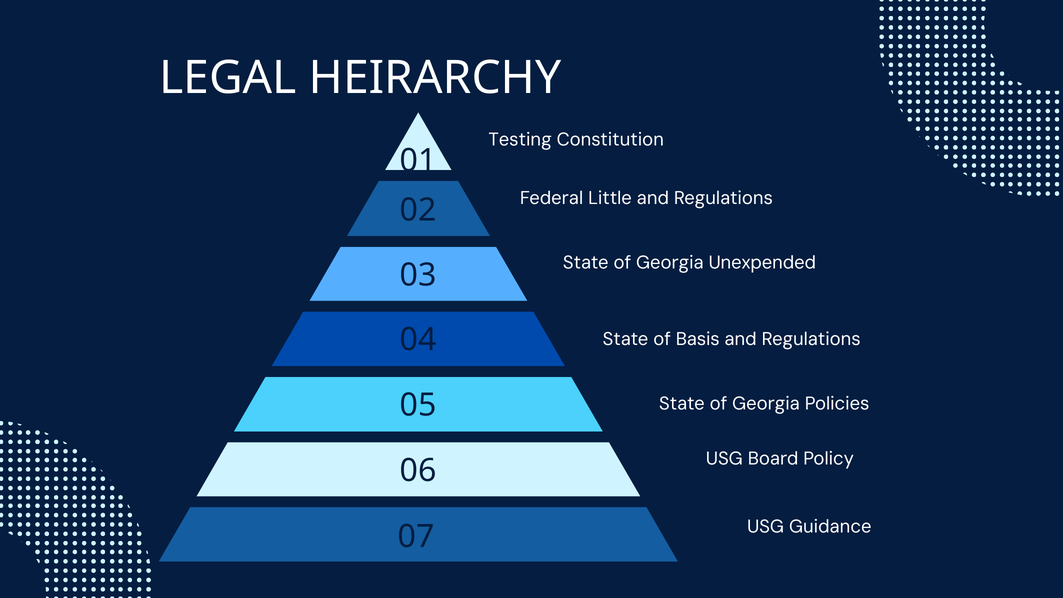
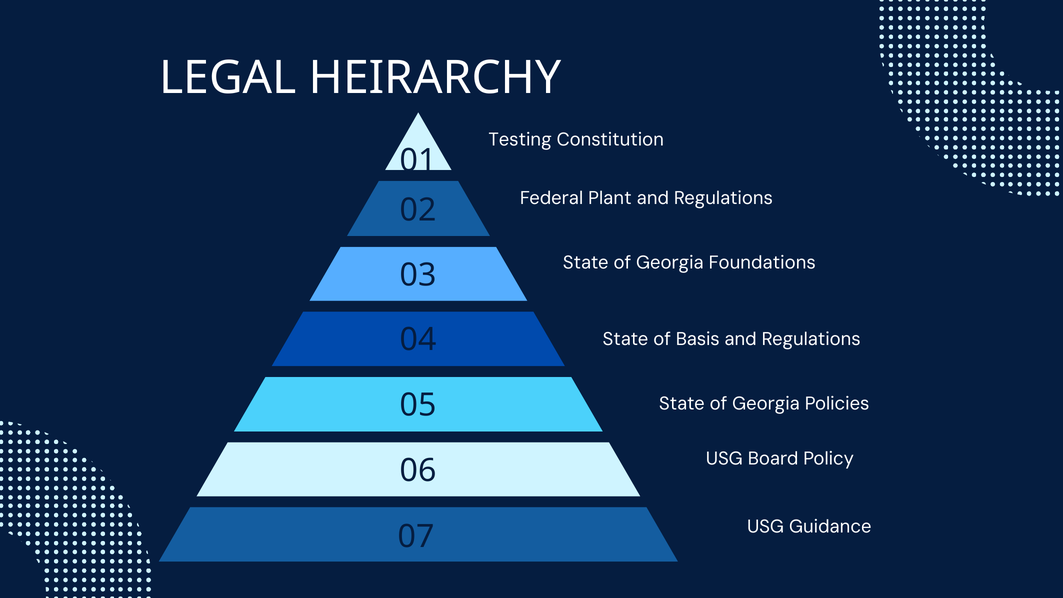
Little: Little -> Plant (610, 198)
Unexpended: Unexpended -> Foundations (762, 263)
